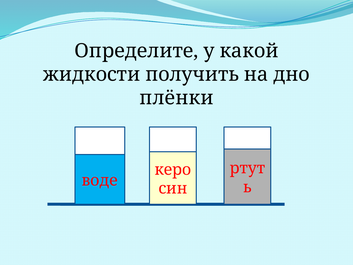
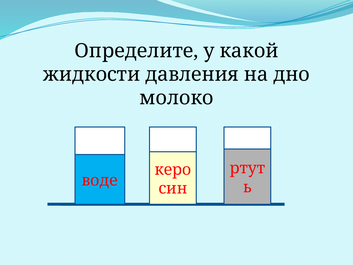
получить: получить -> давления (192, 74)
плёнки: плёнки -> молоко (177, 98)
